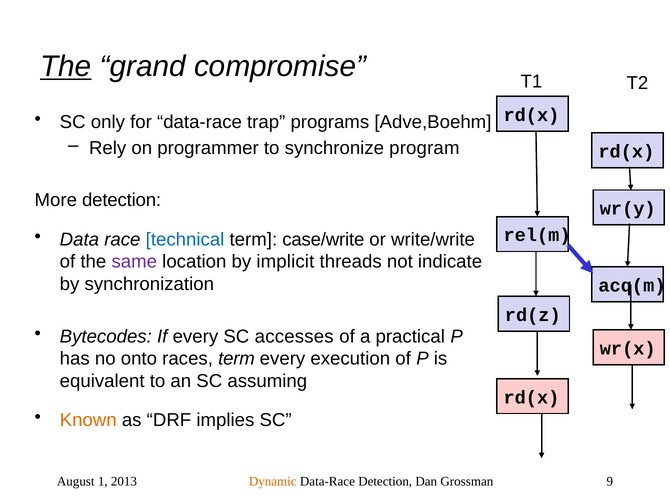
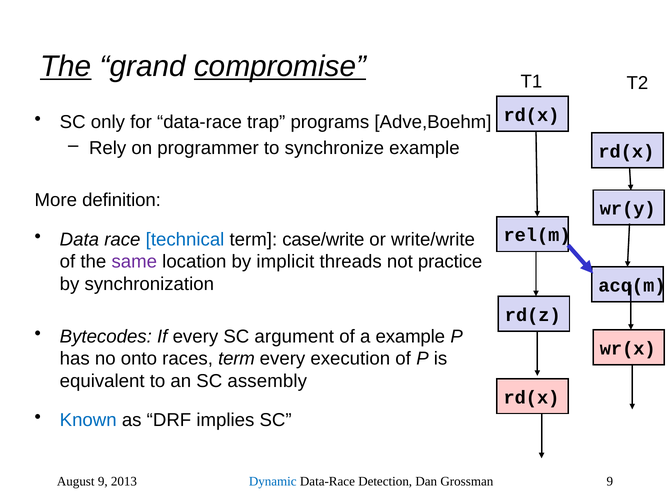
compromise underline: none -> present (280, 66)
synchronize program: program -> example (424, 148)
More detection: detection -> definition (122, 200)
indicate: indicate -> practice (450, 262)
accesses: accesses -> argument (294, 336)
a practical: practical -> example (410, 336)
assuming: assuming -> assembly (267, 381)
Known colour: orange -> blue (88, 420)
August 1: 1 -> 9 (103, 481)
Dynamic colour: orange -> blue (273, 481)
